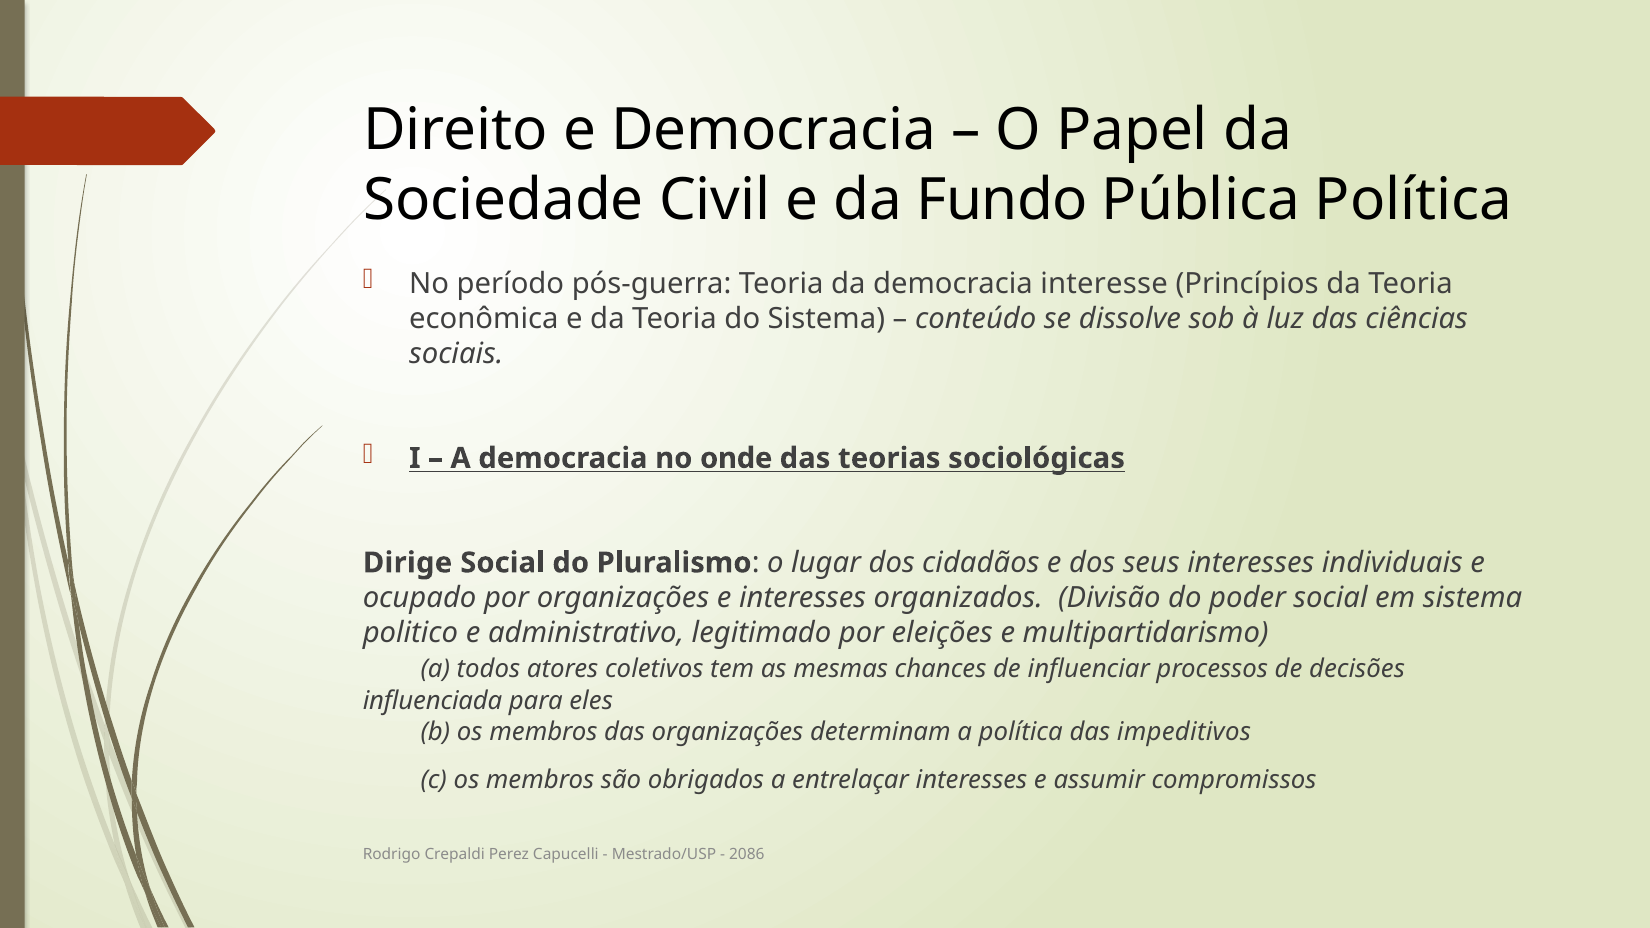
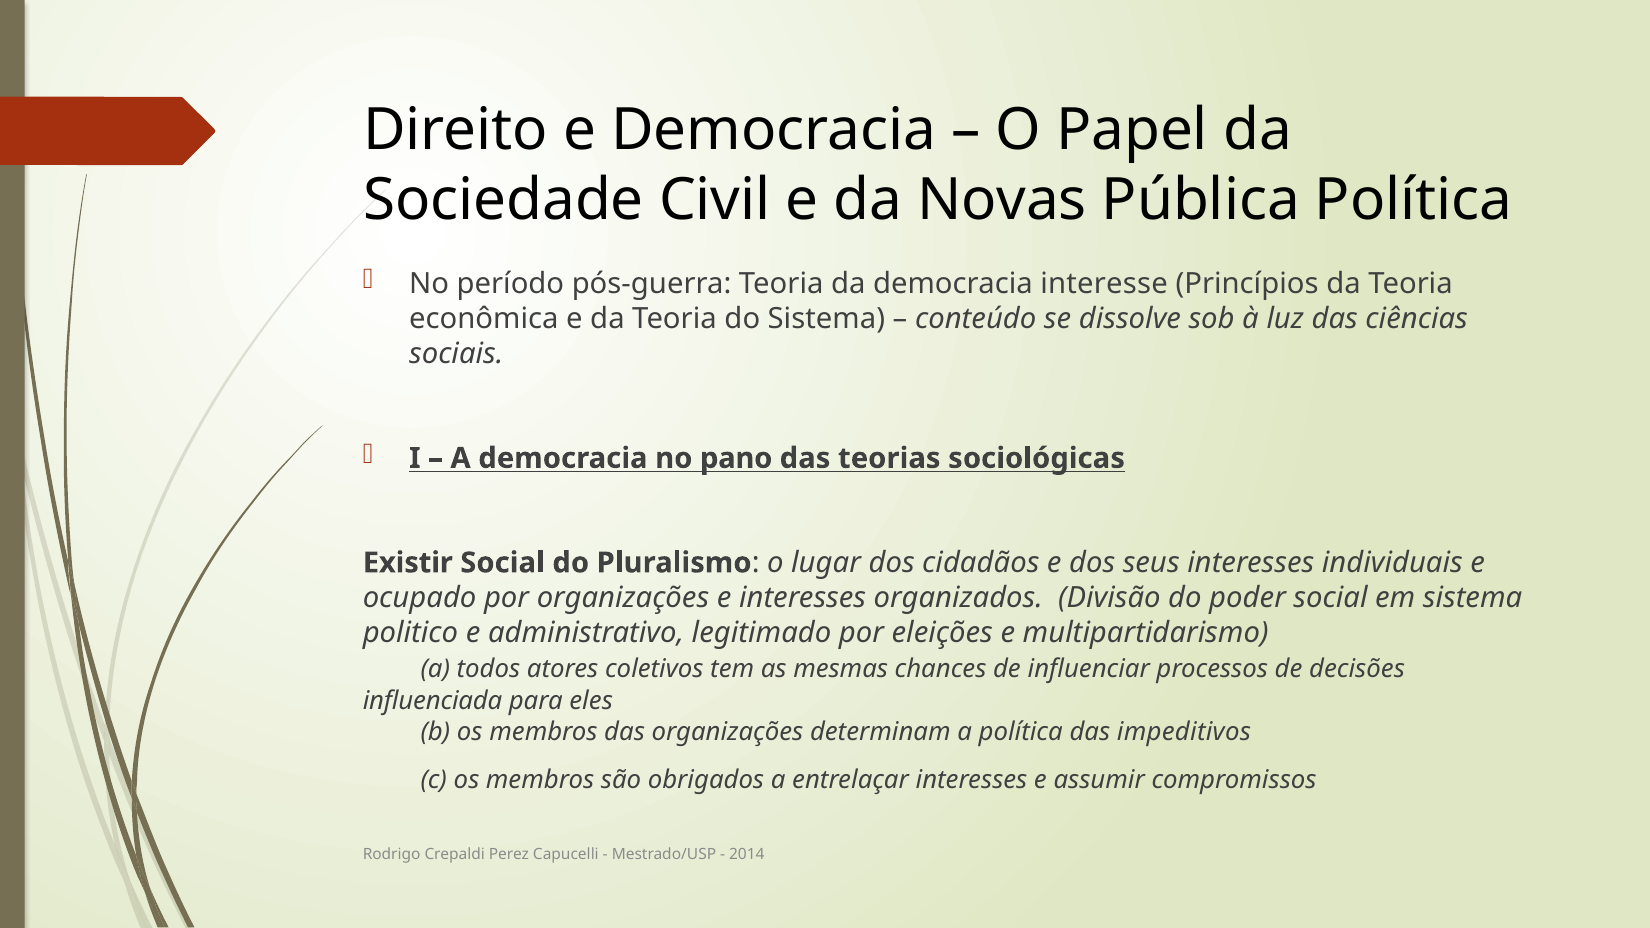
Fundo: Fundo -> Novas (1002, 200)
onde: onde -> pano (736, 458)
Dirige: Dirige -> Existir (408, 563)
2086: 2086 -> 2014 (747, 855)
